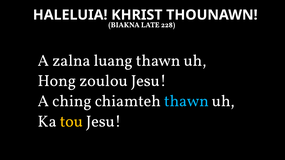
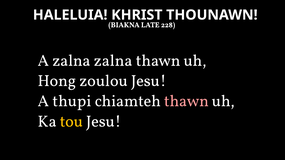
zalna luang: luang -> zalna (113, 61)
ching: ching -> thupi (72, 101)
thawn colour: light blue -> pink (186, 101)
